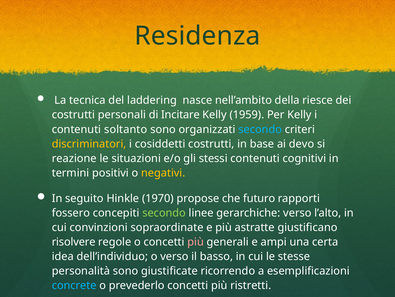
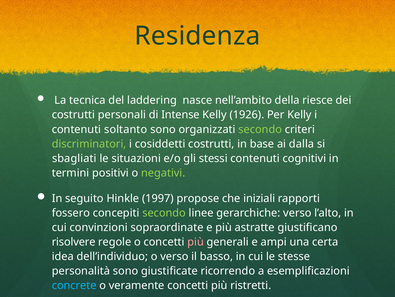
Incitare: Incitare -> Intense (180, 115)
1959: 1959 -> 1926 (247, 115)
secondo colour: light blue -> light green (260, 129)
discriminatori colour: yellow -> light green (89, 144)
devo: devo -> dalla (302, 144)
reazione: reazione -> sbagliati (74, 158)
negativi colour: yellow -> light green (163, 172)
1970: 1970 -> 1997 (158, 198)
futuro: futuro -> iniziali (259, 198)
prevederlo: prevederlo -> veramente (137, 285)
